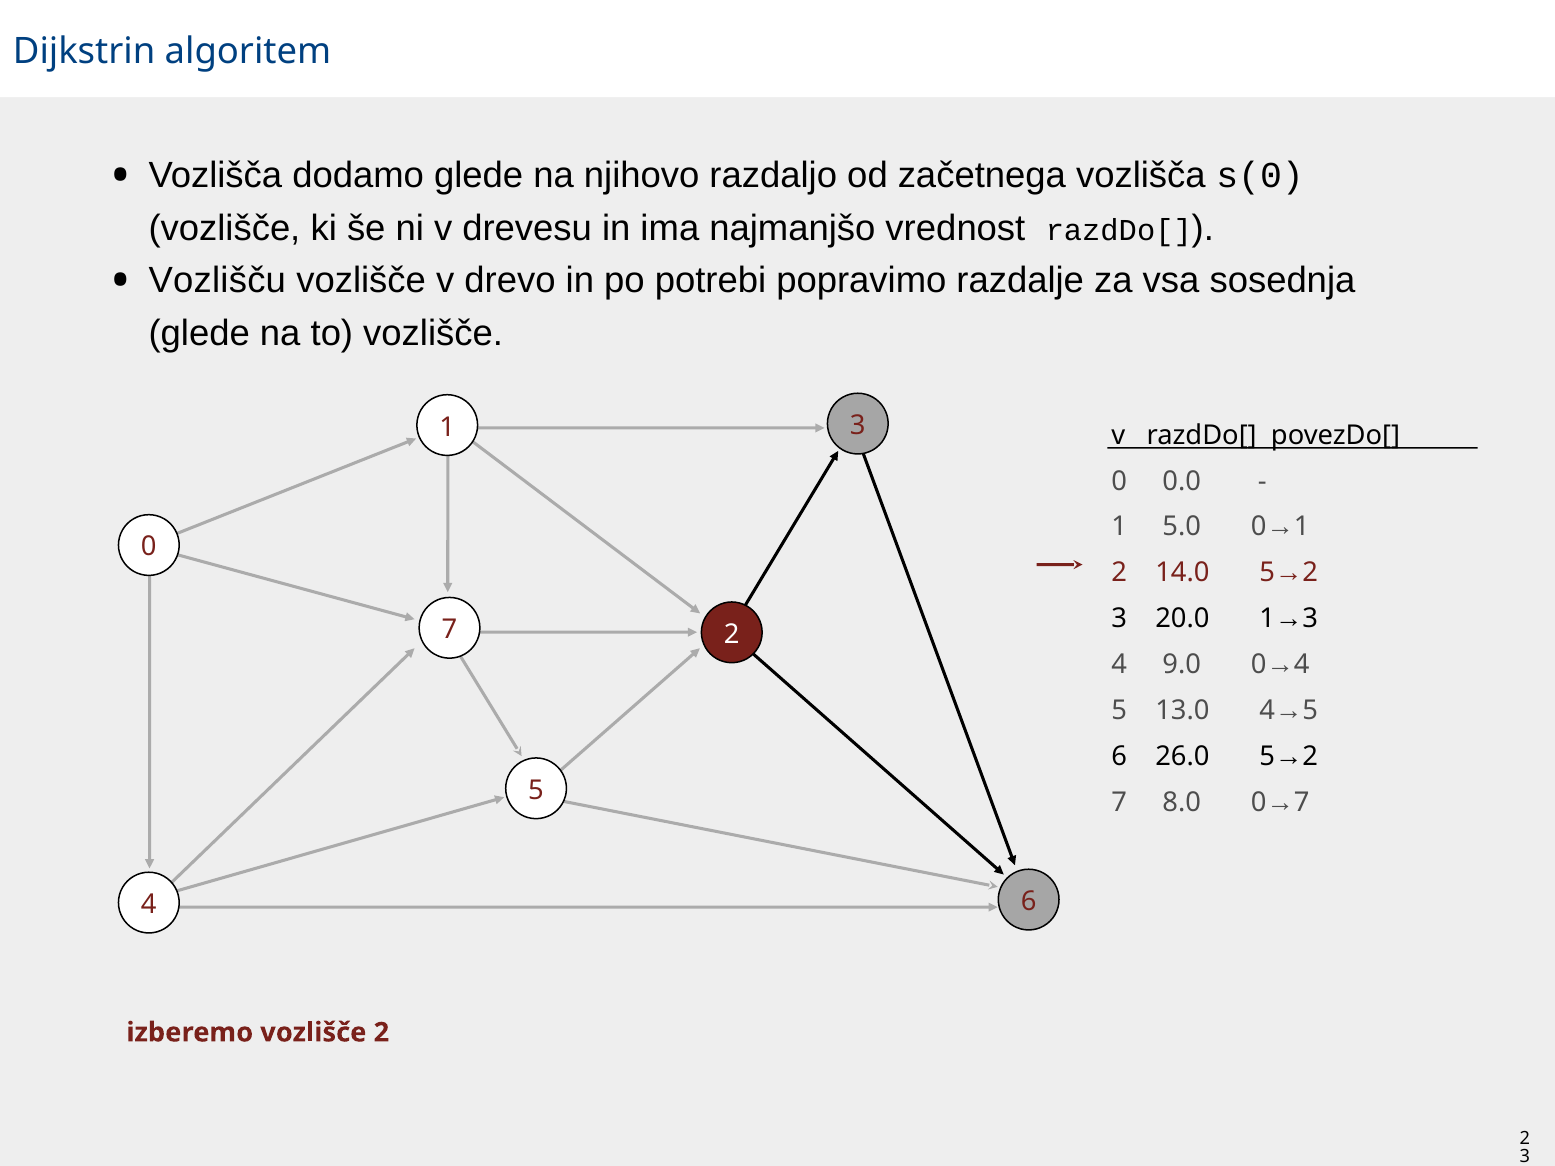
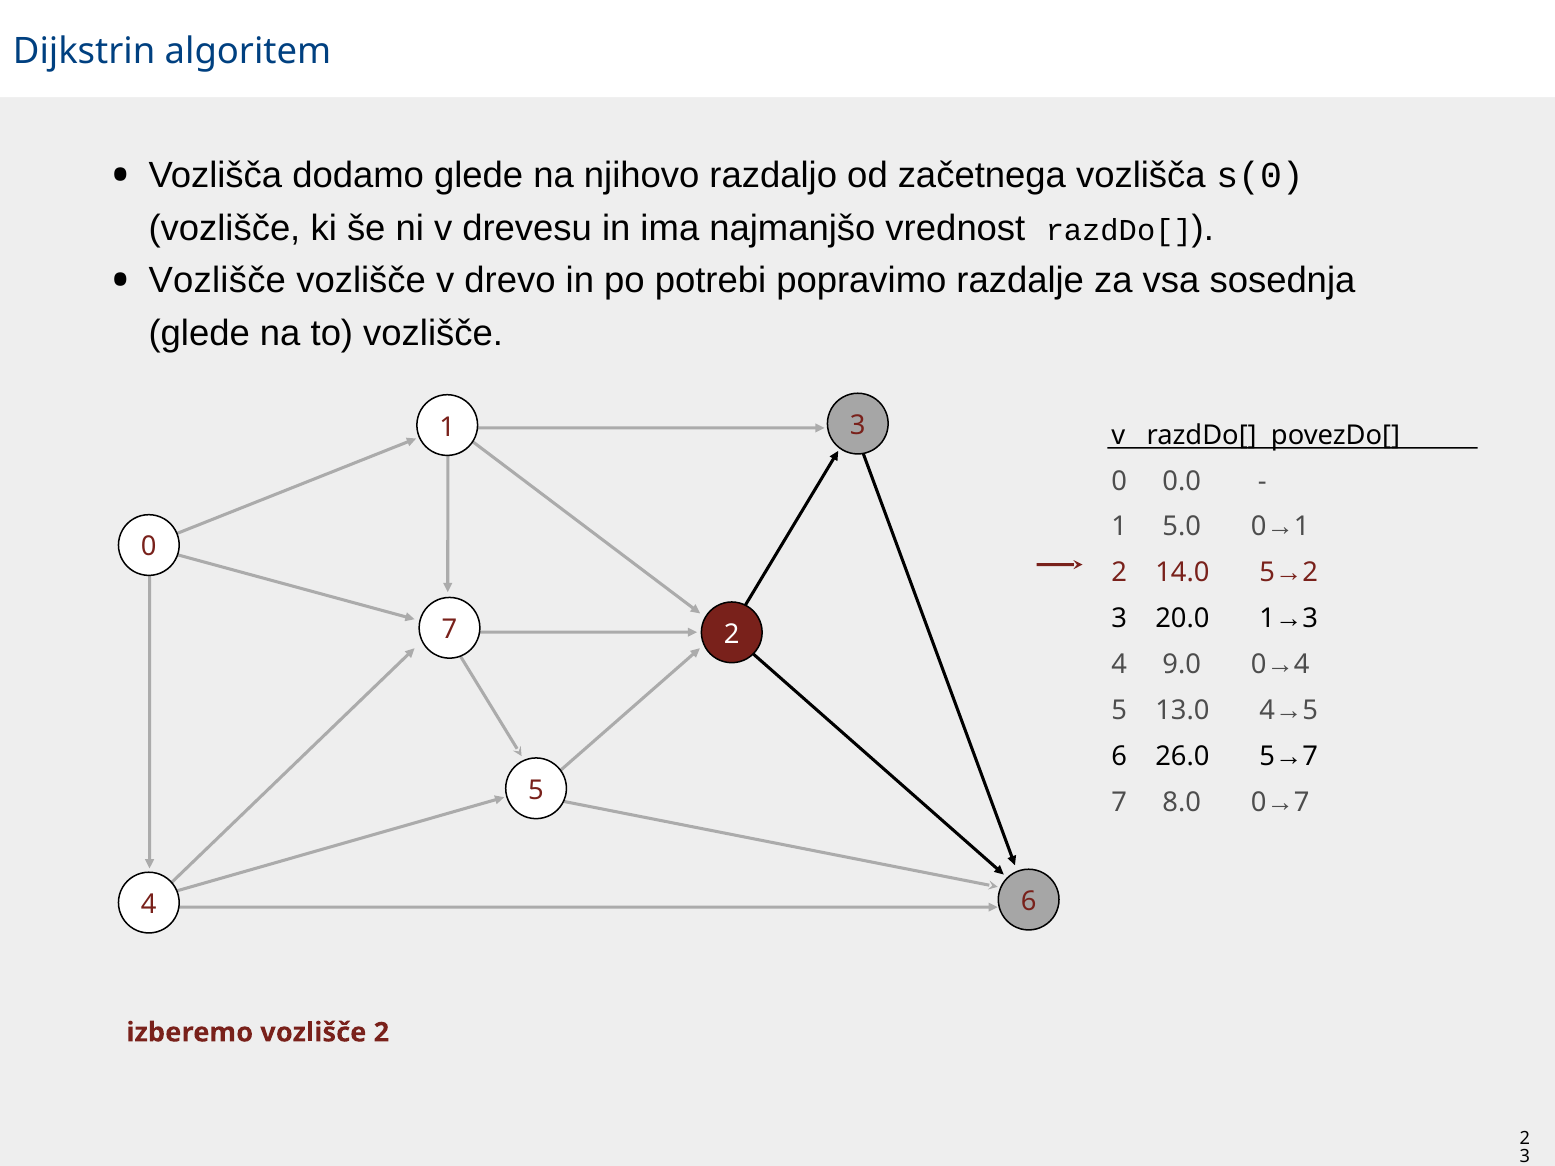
Vozlišču: Vozlišču -> Vozlišče (217, 281)
2: 2 -> 7 (1310, 757)
